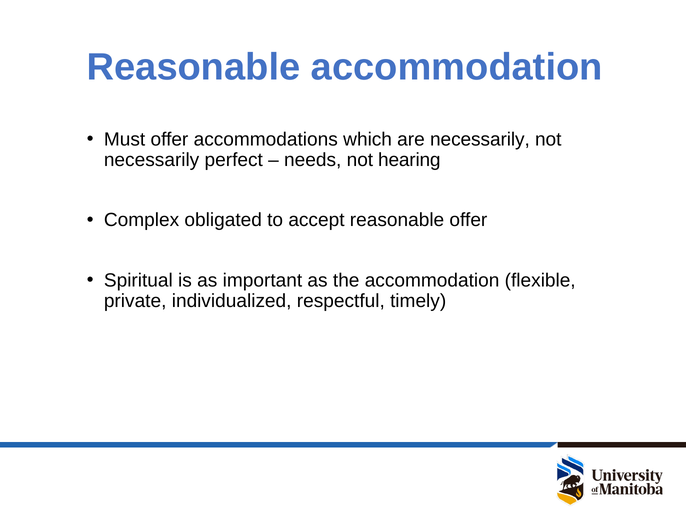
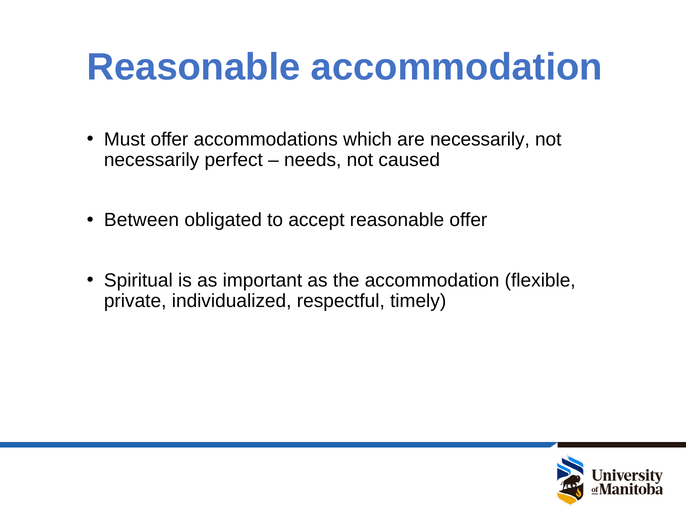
hearing: hearing -> caused (409, 160)
Complex: Complex -> Between (141, 220)
